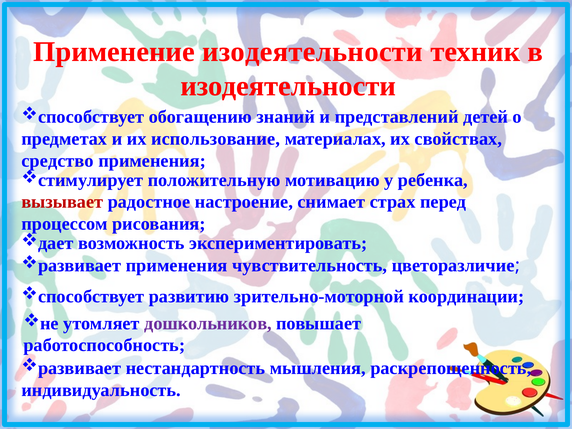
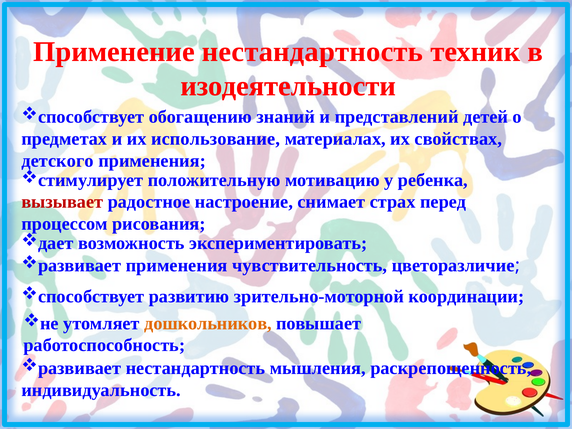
Применение изодеятельности: изодеятельности -> нестандартность (312, 52)
средство: средство -> детского (58, 161)
дошкольников colour: purple -> orange (208, 323)
